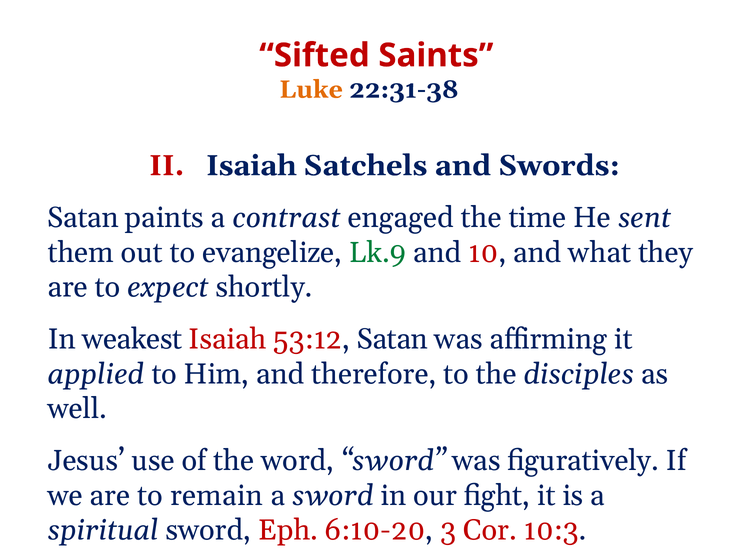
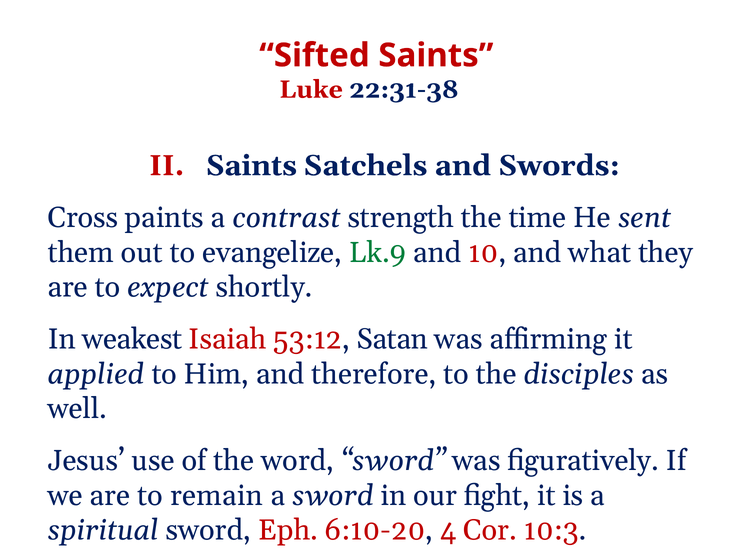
Luke colour: orange -> red (311, 90)
II Isaiah: Isaiah -> Saints (251, 166)
Satan: Satan -> Cross (83, 218)
engaged: engaged -> strength (401, 218)
3: 3 -> 4 (448, 530)
